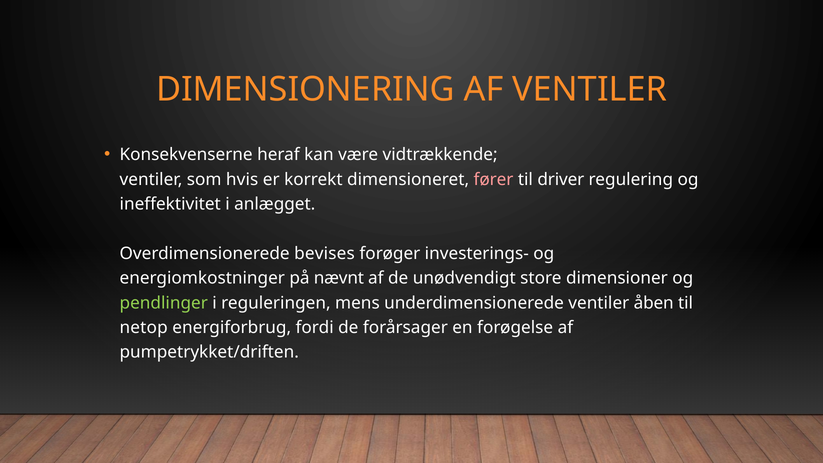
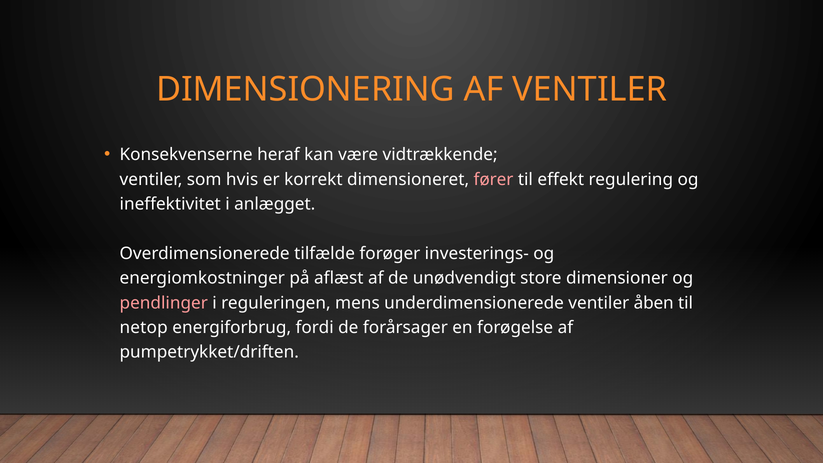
driver: driver -> effekt (561, 179)
bevises: bevises -> tilfælde (325, 254)
nævnt: nævnt -> aflæst (339, 278)
pendlinger colour: light green -> pink (164, 303)
